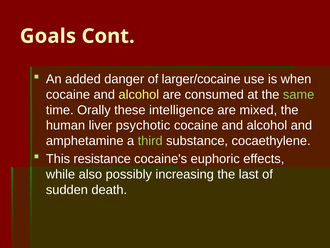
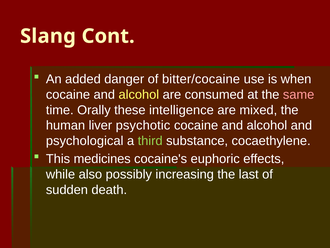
Goals: Goals -> Slang (48, 36)
larger/cocaine: larger/cocaine -> bitter/cocaine (201, 79)
same colour: light green -> pink (299, 94)
amphetamine: amphetamine -> psychological (85, 141)
resistance: resistance -> medicines (102, 159)
